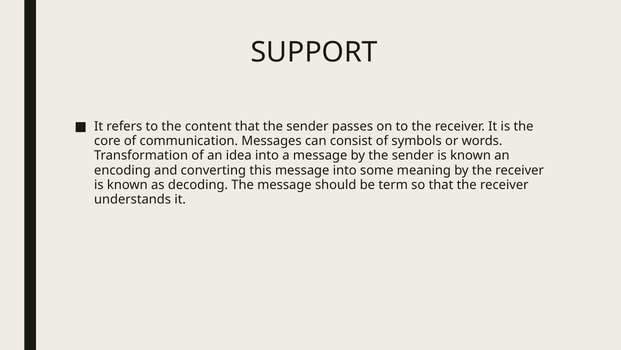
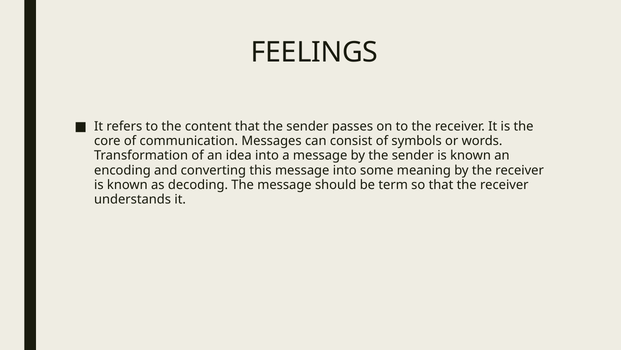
SUPPORT: SUPPORT -> FEELINGS (314, 52)
